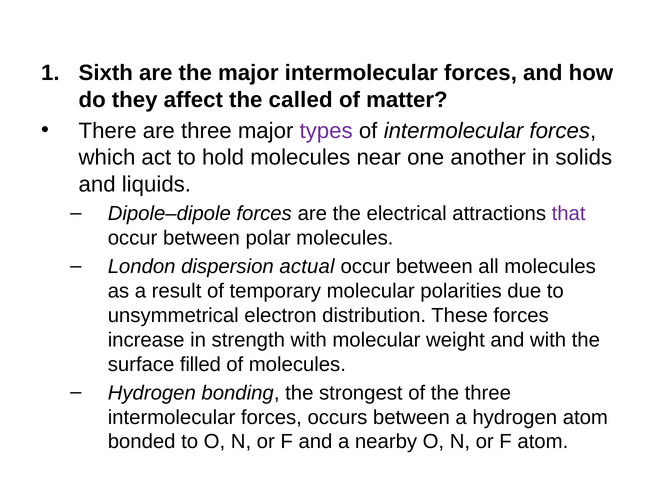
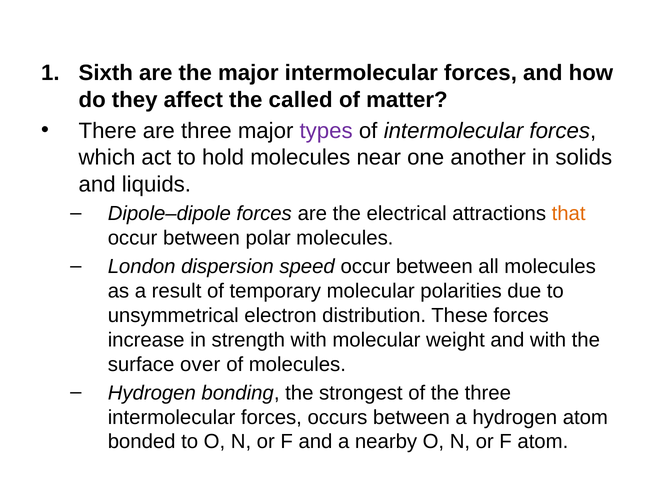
that colour: purple -> orange (569, 214)
actual: actual -> speed (307, 267)
filled: filled -> over (200, 365)
